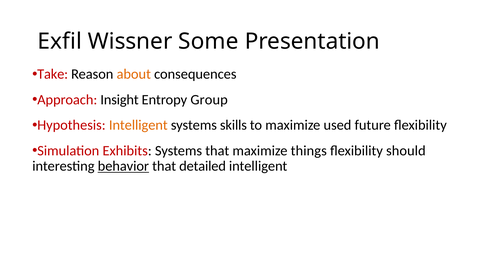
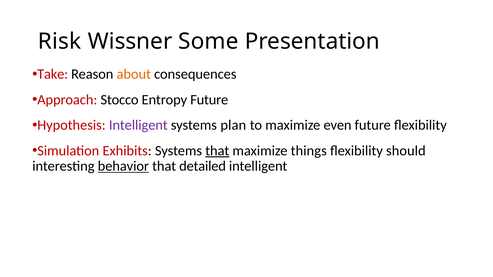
Exfil: Exfil -> Risk (60, 41)
Insight: Insight -> Stocco (120, 100)
Entropy Group: Group -> Future (209, 100)
Intelligent colour: orange -> purple (138, 125)
skills: skills -> plan (233, 125)
used: used -> even (338, 125)
that underline: none -> present (217, 151)
